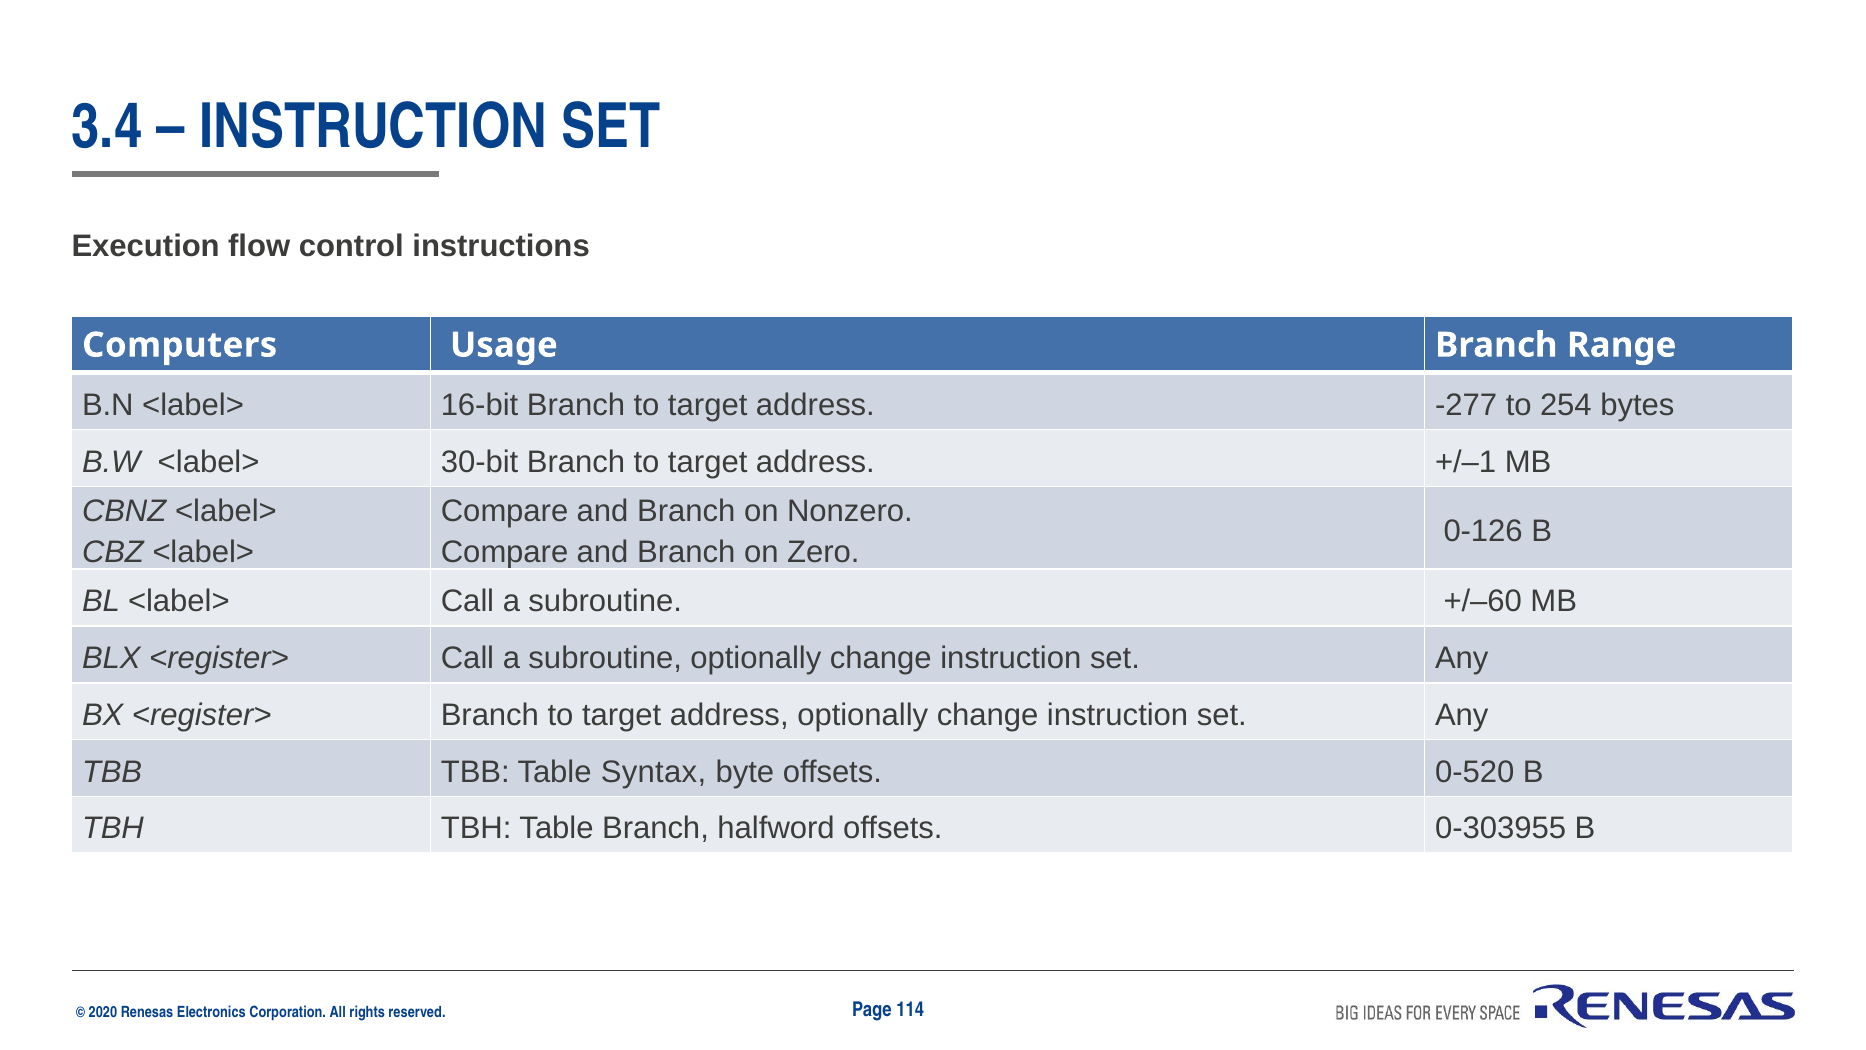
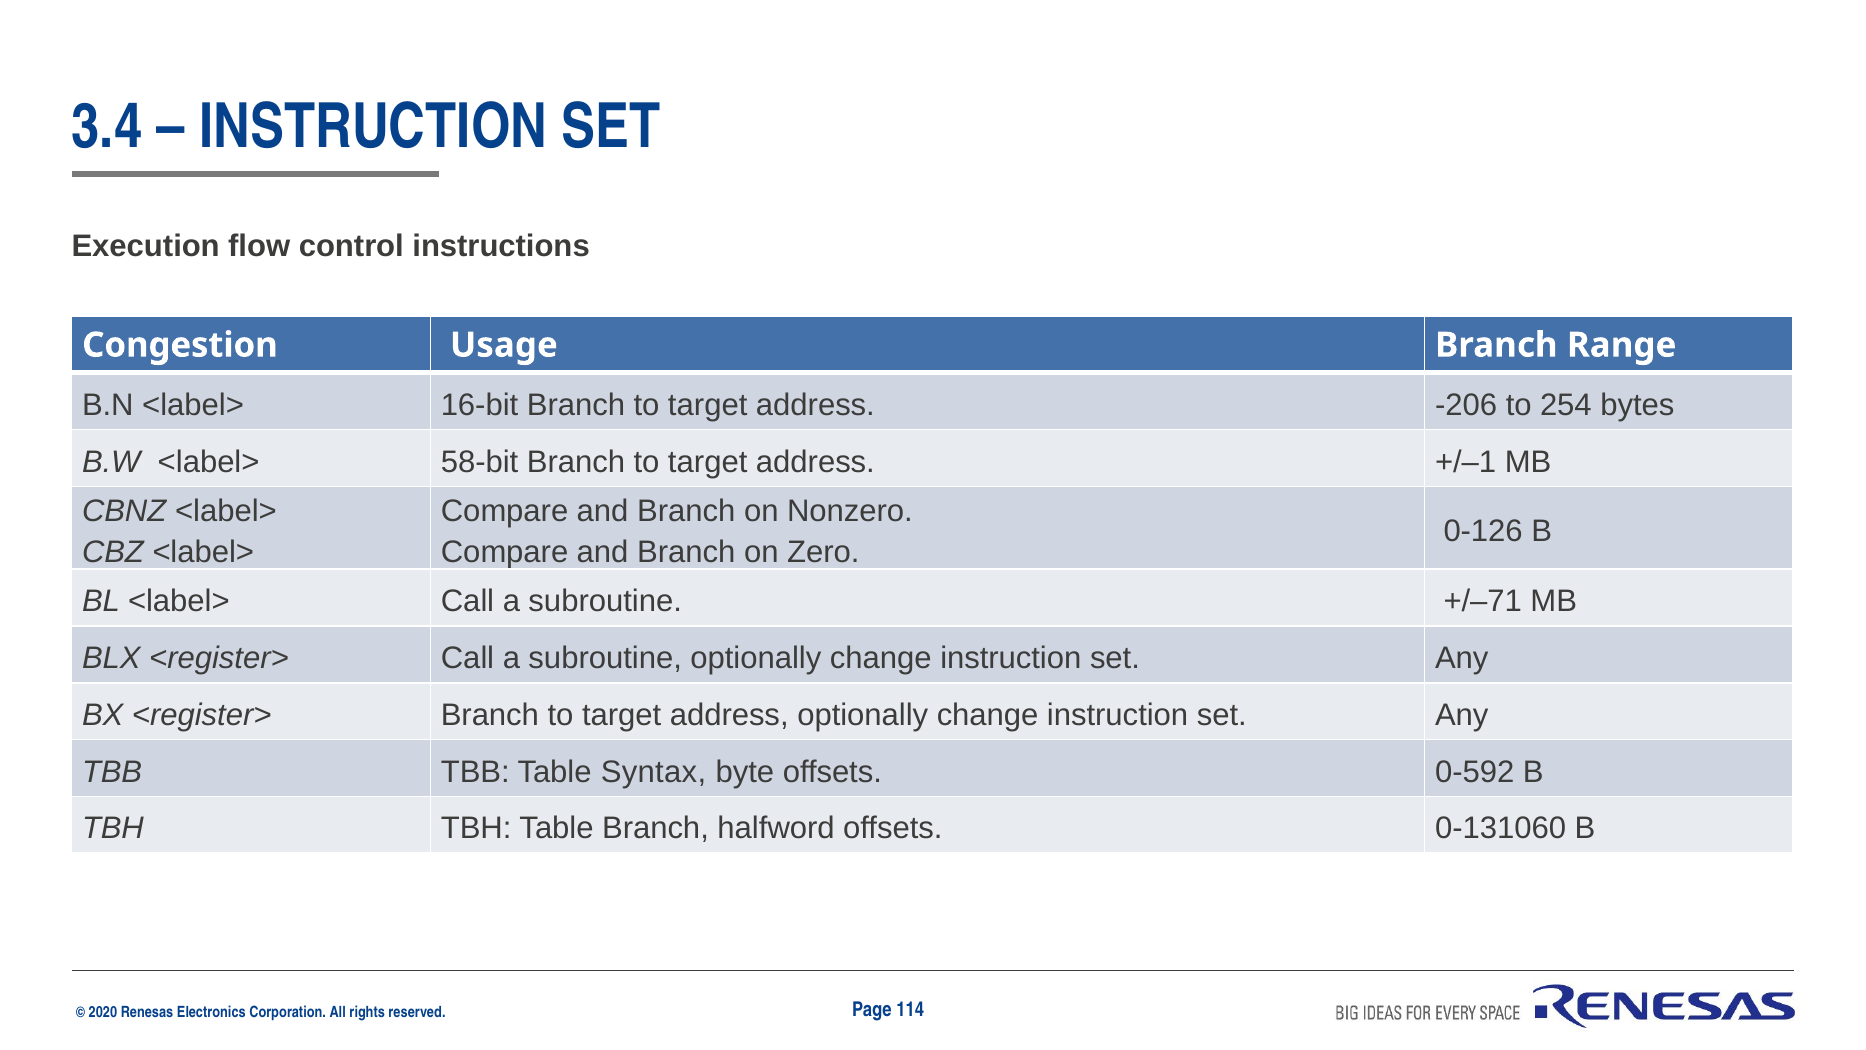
Computers: Computers -> Congestion (180, 345)
-277: -277 -> -206 (1466, 405)
30-bit: 30-bit -> 58-bit (480, 462)
+/–60: +/–60 -> +/–71 (1483, 601)
0-520: 0-520 -> 0-592 (1475, 772)
0-303955: 0-303955 -> 0-131060 (1501, 828)
